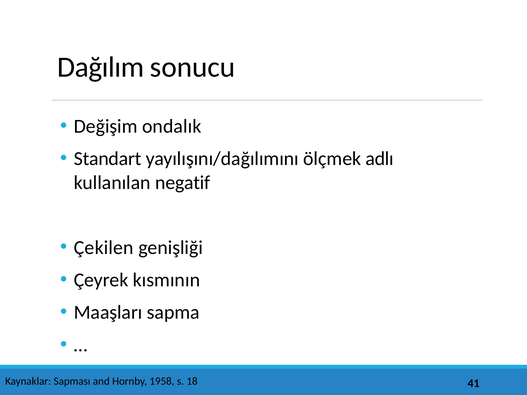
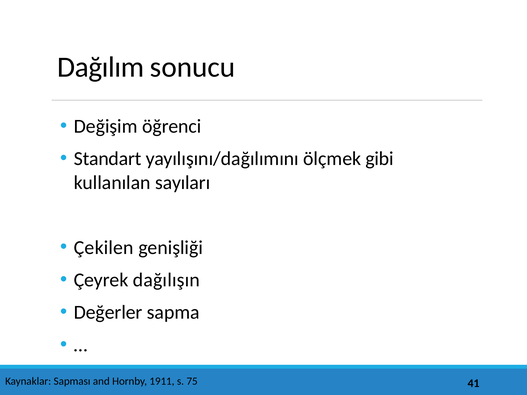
ondalık: ondalık -> öğrenci (172, 126)
adlı: adlı -> gibi (380, 159)
negatif: negatif -> sayıları (183, 183)
kısmının: kısmının -> dağılışın (166, 280)
Maaşları: Maaşları -> Değerler (108, 313)
1958: 1958 -> 1911 (162, 381)
18: 18 -> 75 (192, 381)
